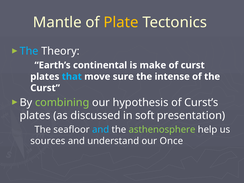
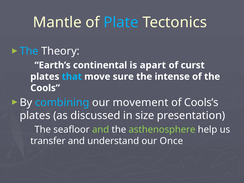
Plate colour: yellow -> light blue (121, 22)
make: make -> apart (153, 65)
Curst: Curst -> Cools (45, 88)
combining colour: light green -> light blue (62, 102)
hypothesis: hypothesis -> movement (141, 102)
Curst’s: Curst’s -> Cools’s (201, 102)
soft: soft -> size (145, 115)
and colour: light blue -> light green (101, 129)
sources: sources -> transfer (48, 141)
